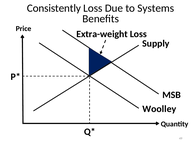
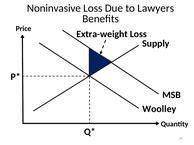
Consistently: Consistently -> Noninvasive (54, 8)
Systems: Systems -> Lawyers (156, 8)
